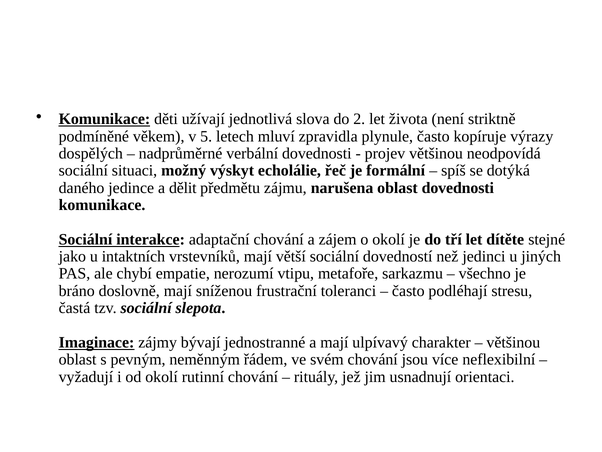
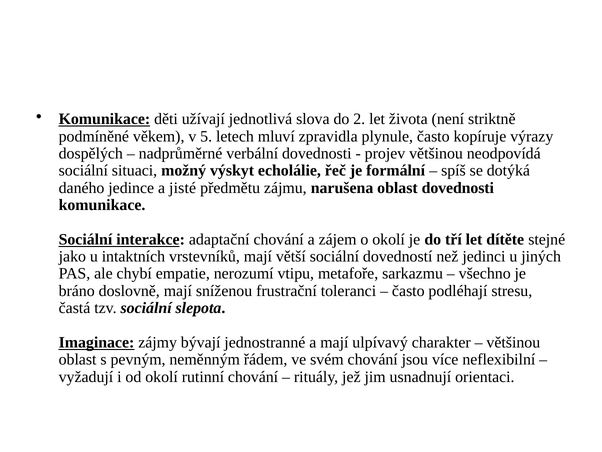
dělit: dělit -> jisté (183, 188)
